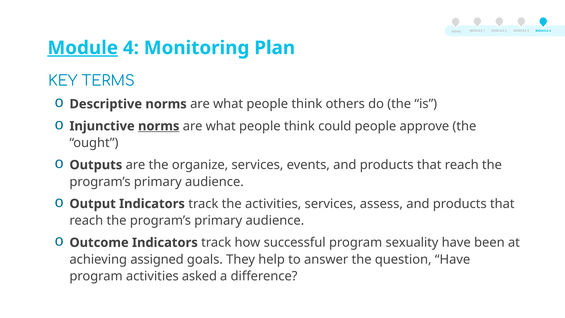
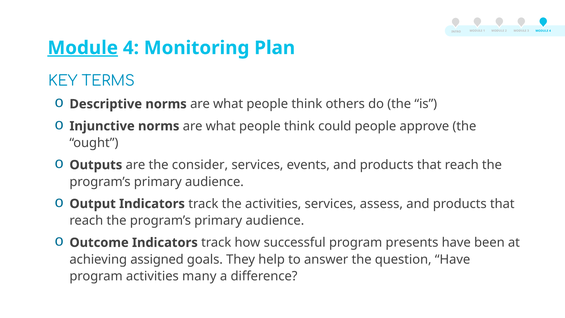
norms underline: present -> none (159, 126)
organize: organize -> consider (200, 165)
sexuality: sexuality -> presents (412, 243)
asked: asked -> many (199, 276)
